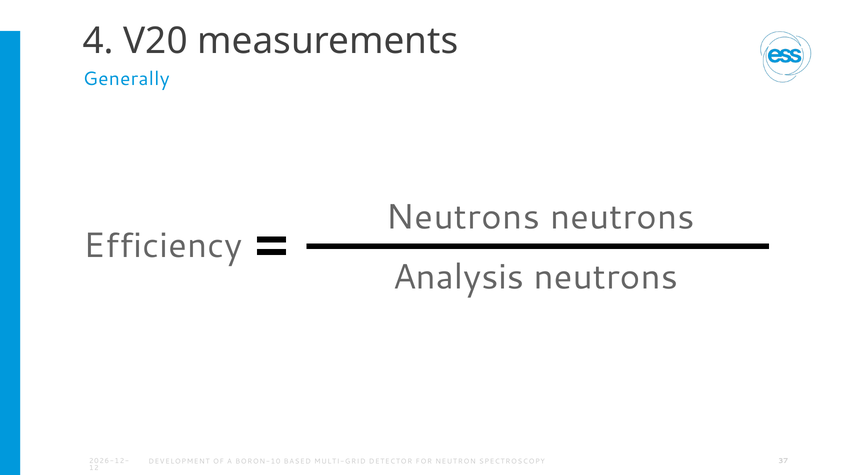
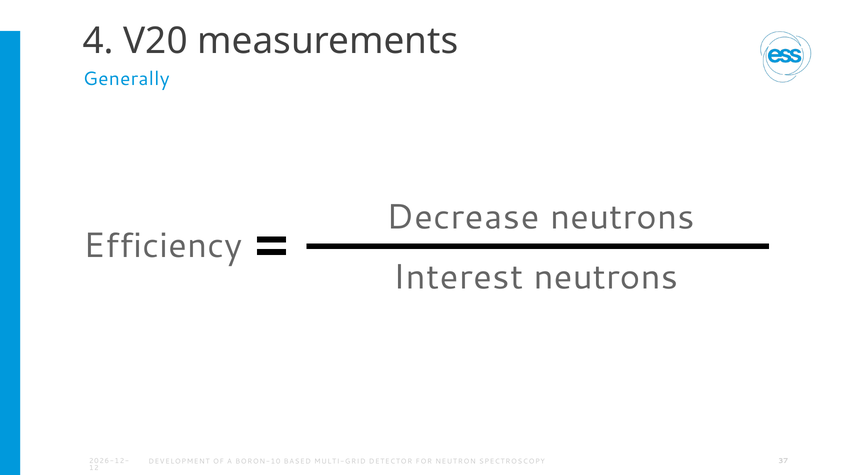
Neutrons: Neutrons -> Decrease (463, 217)
Analysis: Analysis -> Interest (458, 277)
